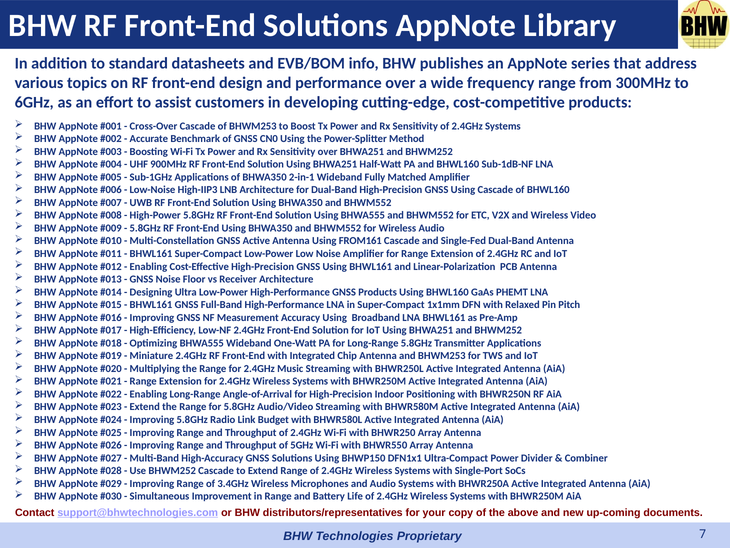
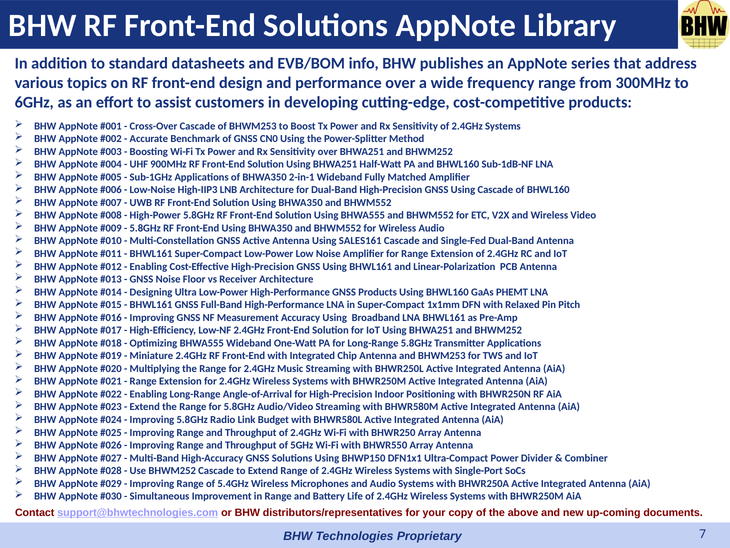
FROM161: FROM161 -> SALES161 (360, 241)
3.4GHz: 3.4GHz -> 5.4GHz (233, 483)
